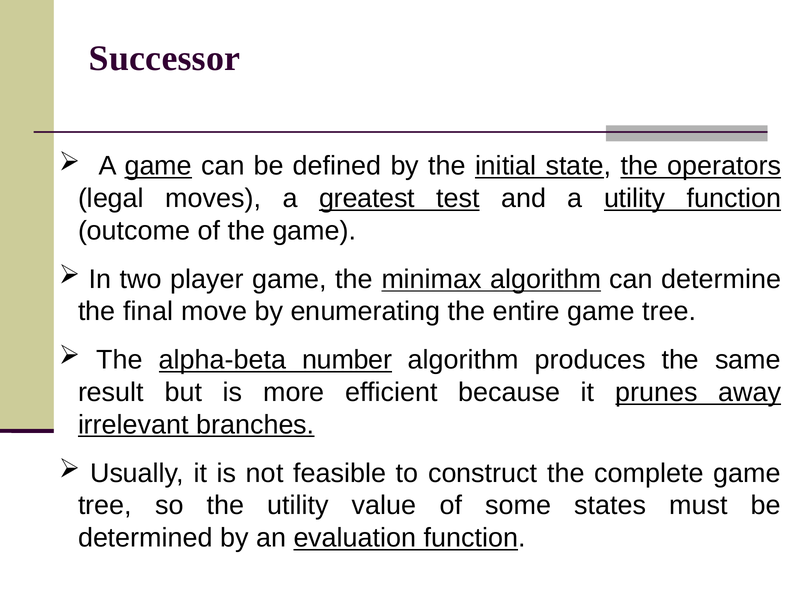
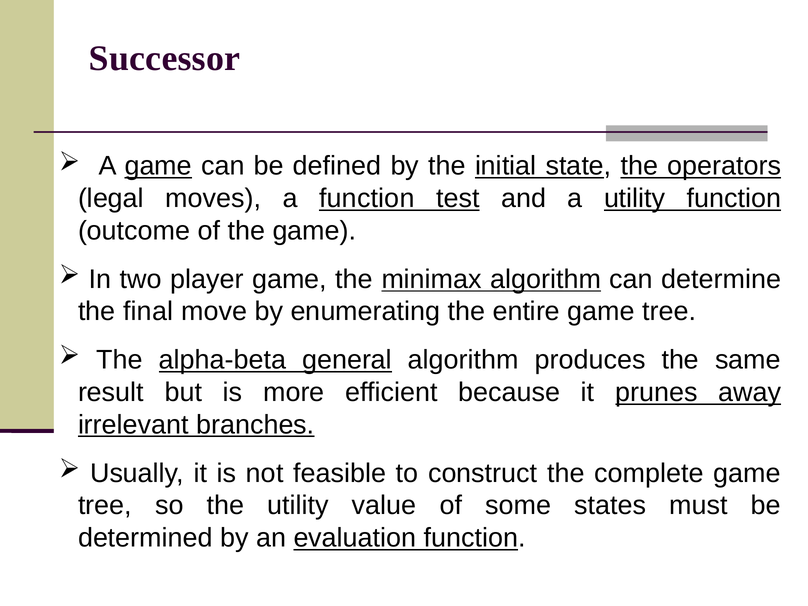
a greatest: greatest -> function (367, 198)
number: number -> general (347, 360)
